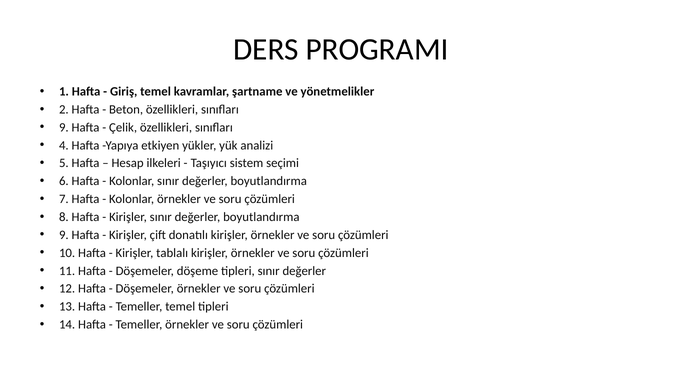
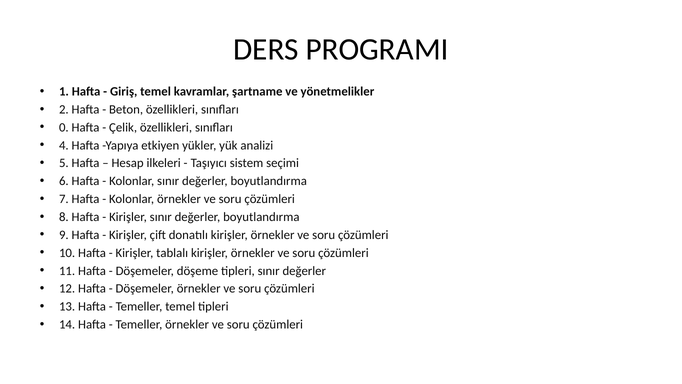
9: 9 -> 0 (64, 127)
